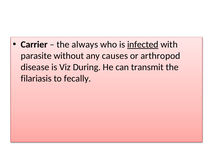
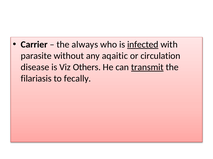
causes: causes -> aqaitic (115, 56)
arthropod: arthropod -> circulation (160, 56)
During: During -> Others (87, 67)
transmit underline: none -> present (147, 67)
